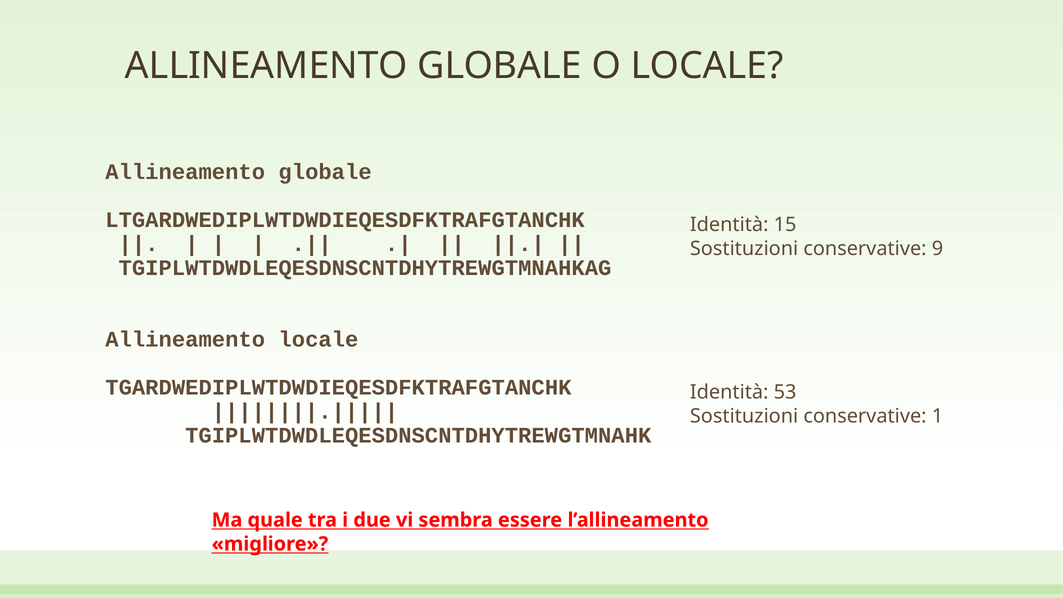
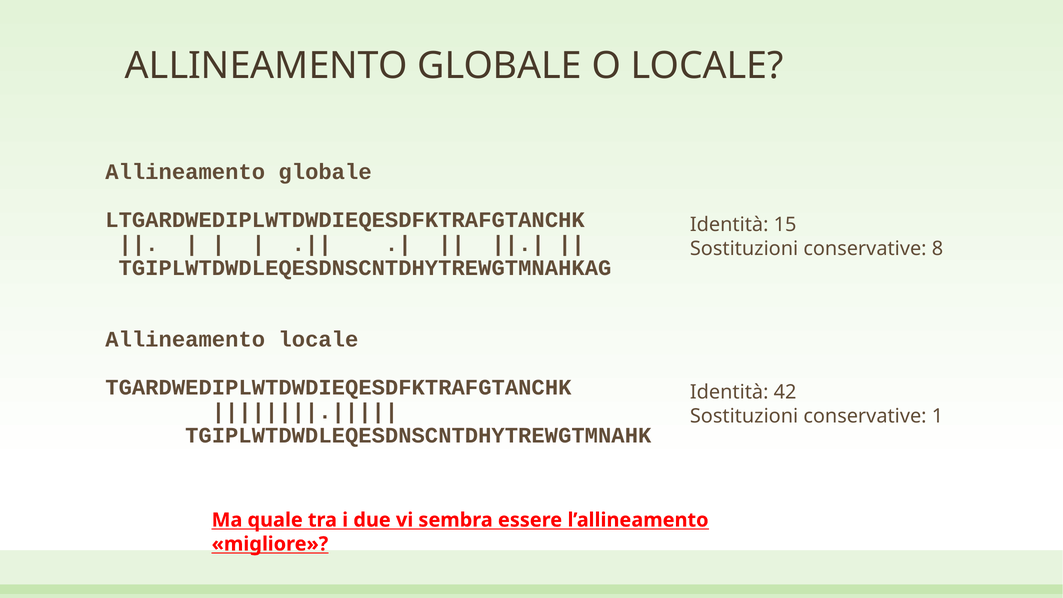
9: 9 -> 8 (937, 249)
53: 53 -> 42 (785, 392)
